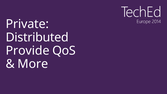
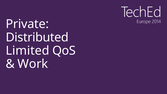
Provide: Provide -> Limited (28, 51)
More: More -> Work (33, 64)
